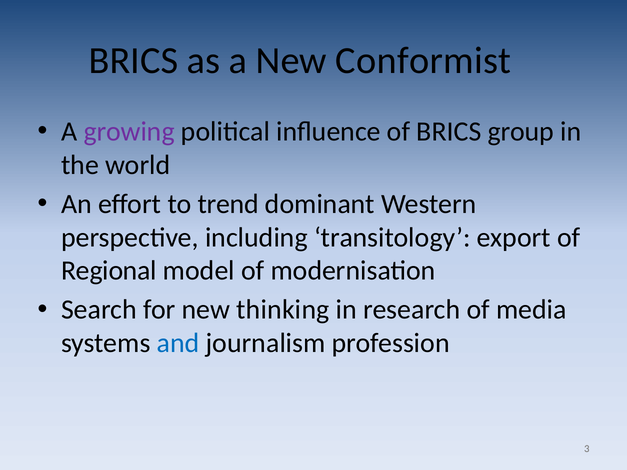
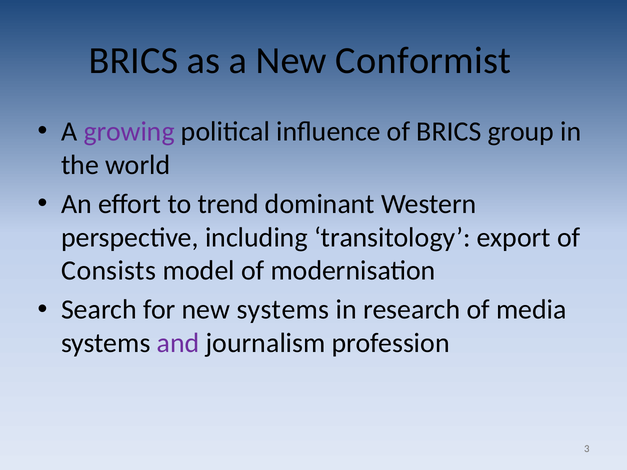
Regional: Regional -> Consists (109, 271)
new thinking: thinking -> systems (283, 310)
and colour: blue -> purple (178, 343)
